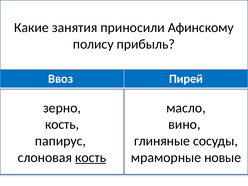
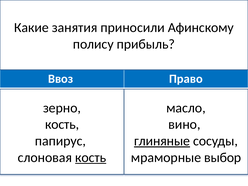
Пирей: Пирей -> Право (186, 79)
глиняные underline: none -> present (162, 141)
мраморные новые: новые -> выбор (223, 158)
